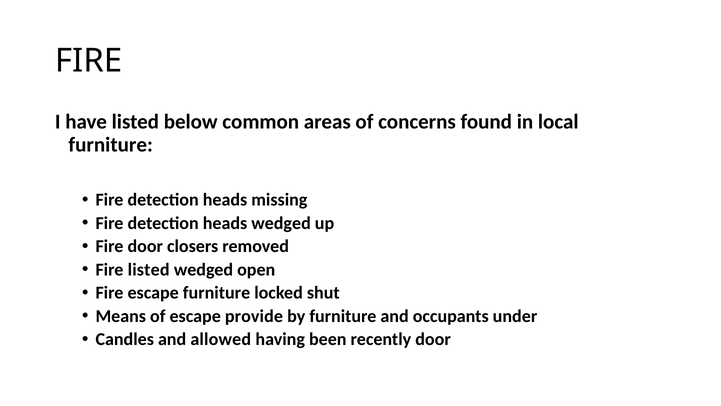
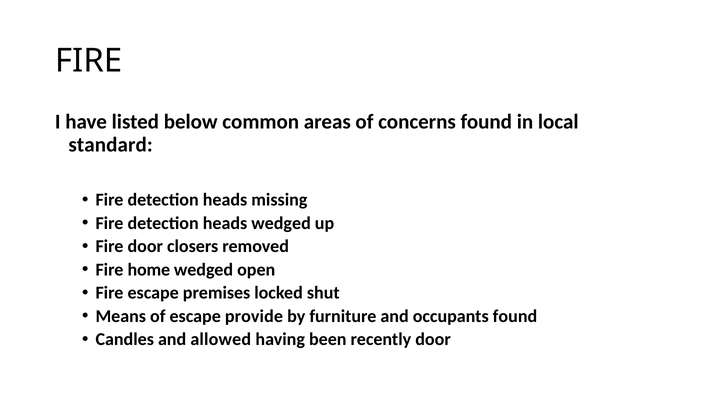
furniture: furniture -> standard (111, 145)
Fire listed: listed -> home (149, 269)
escape furniture: furniture -> premises (217, 293)
occupants under: under -> found (515, 316)
